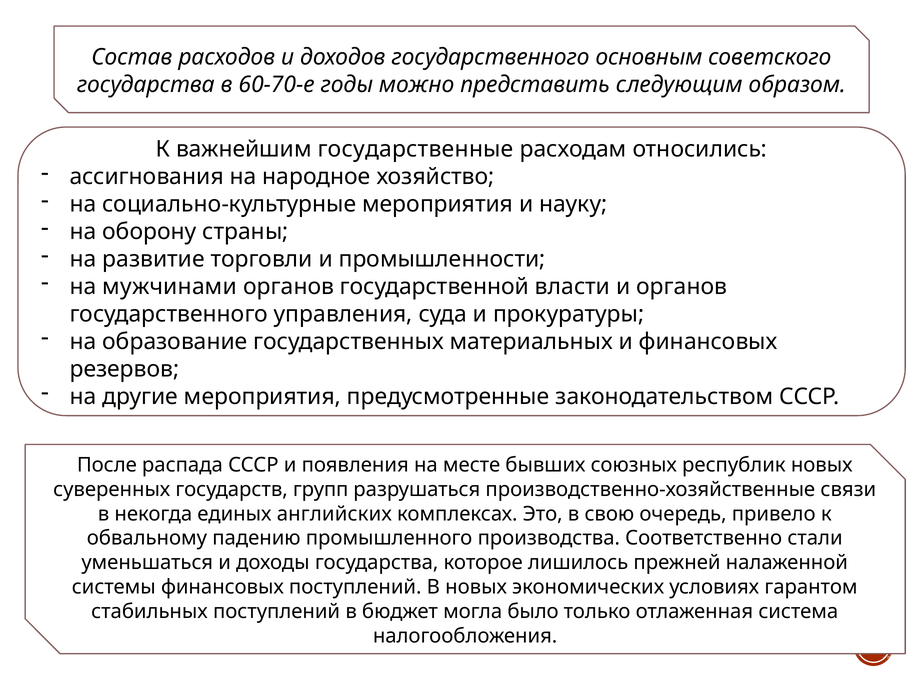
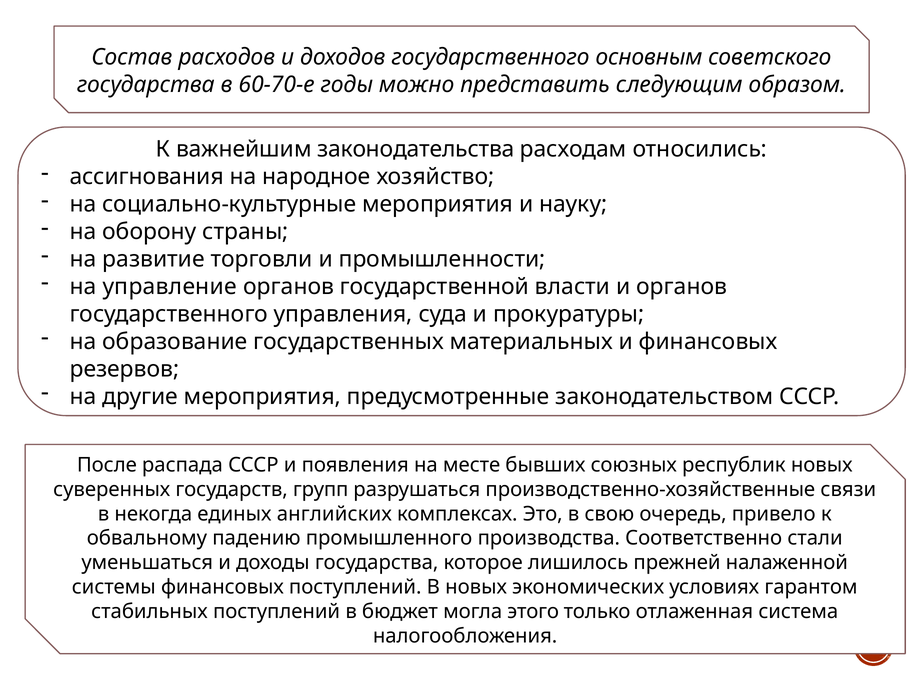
государственные: государственные -> законодательства (416, 149)
мужчинами: мужчинами -> управление (170, 287)
было: было -> этого (533, 612)
